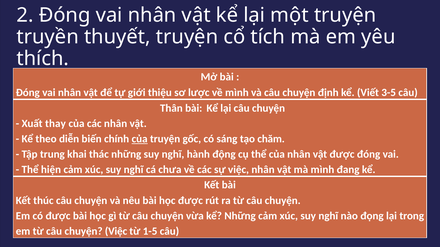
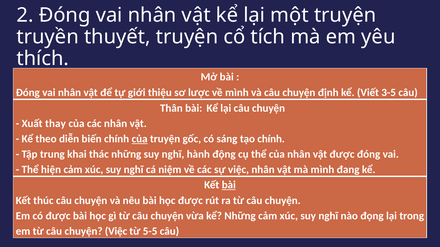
tạo chăm: chăm -> chính (271, 139)
chưa: chưa -> niệm (170, 170)
bài underline: none -> present (229, 185)
1-5: 1-5 -> 5-5 (150, 232)
